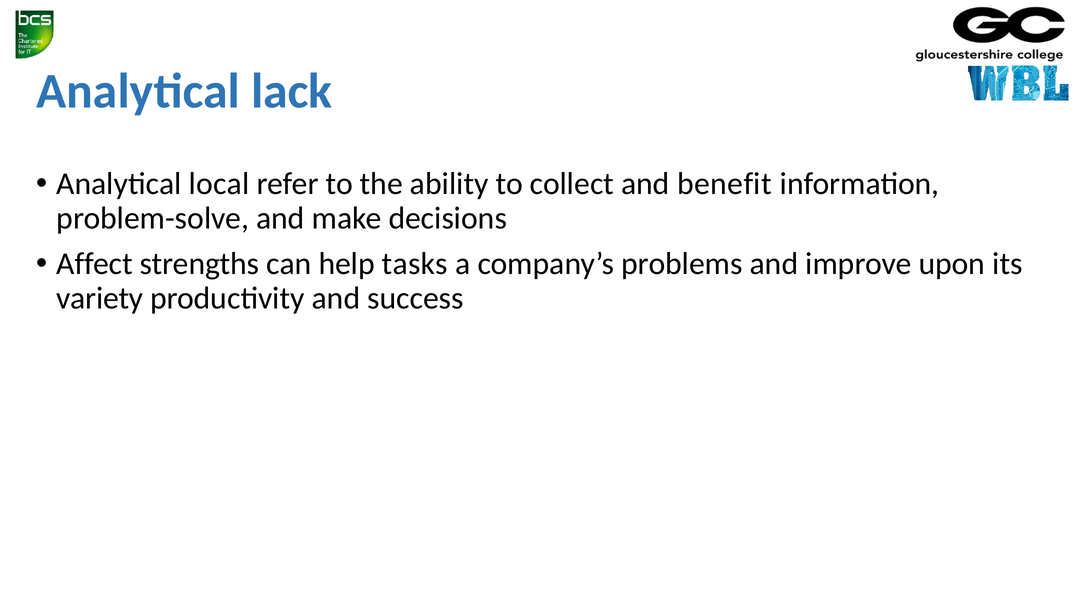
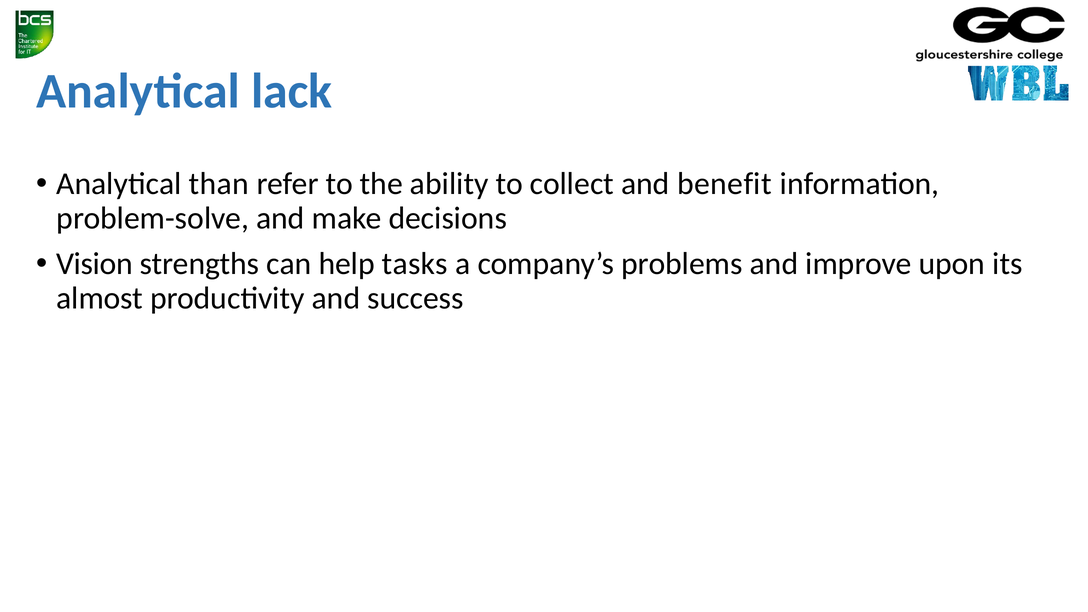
local: local -> than (219, 184)
Affect: Affect -> Vision (95, 264)
variety: variety -> almost (100, 298)
